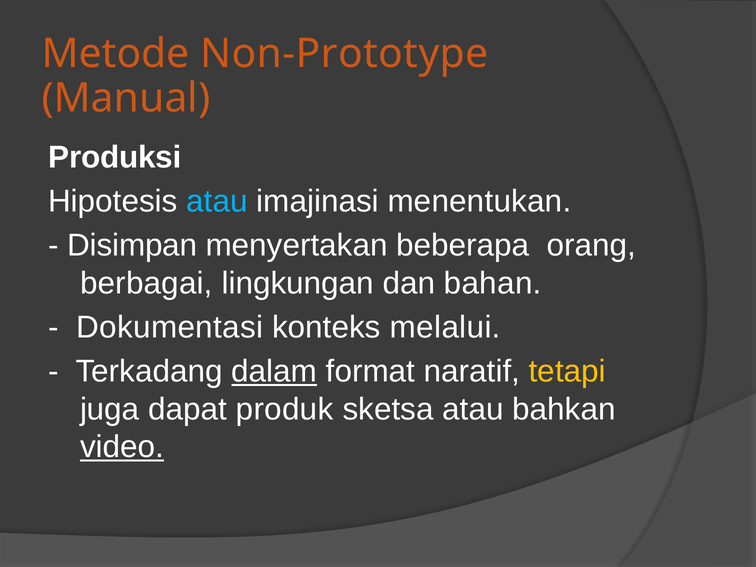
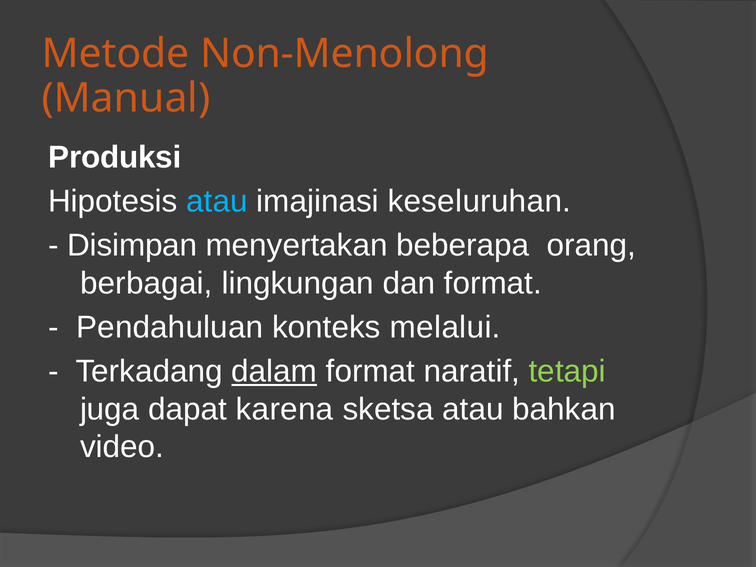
Non-Prototype: Non-Prototype -> Non-Menolong (344, 54)
menentukan: menentukan -> keseluruhan (479, 201)
dan bahan: bahan -> format (493, 283)
Dokumentasi: Dokumentasi -> Pendahuluan (170, 327)
tetapi colour: yellow -> light green (567, 371)
produk: produk -> karena (285, 409)
video underline: present -> none (122, 447)
